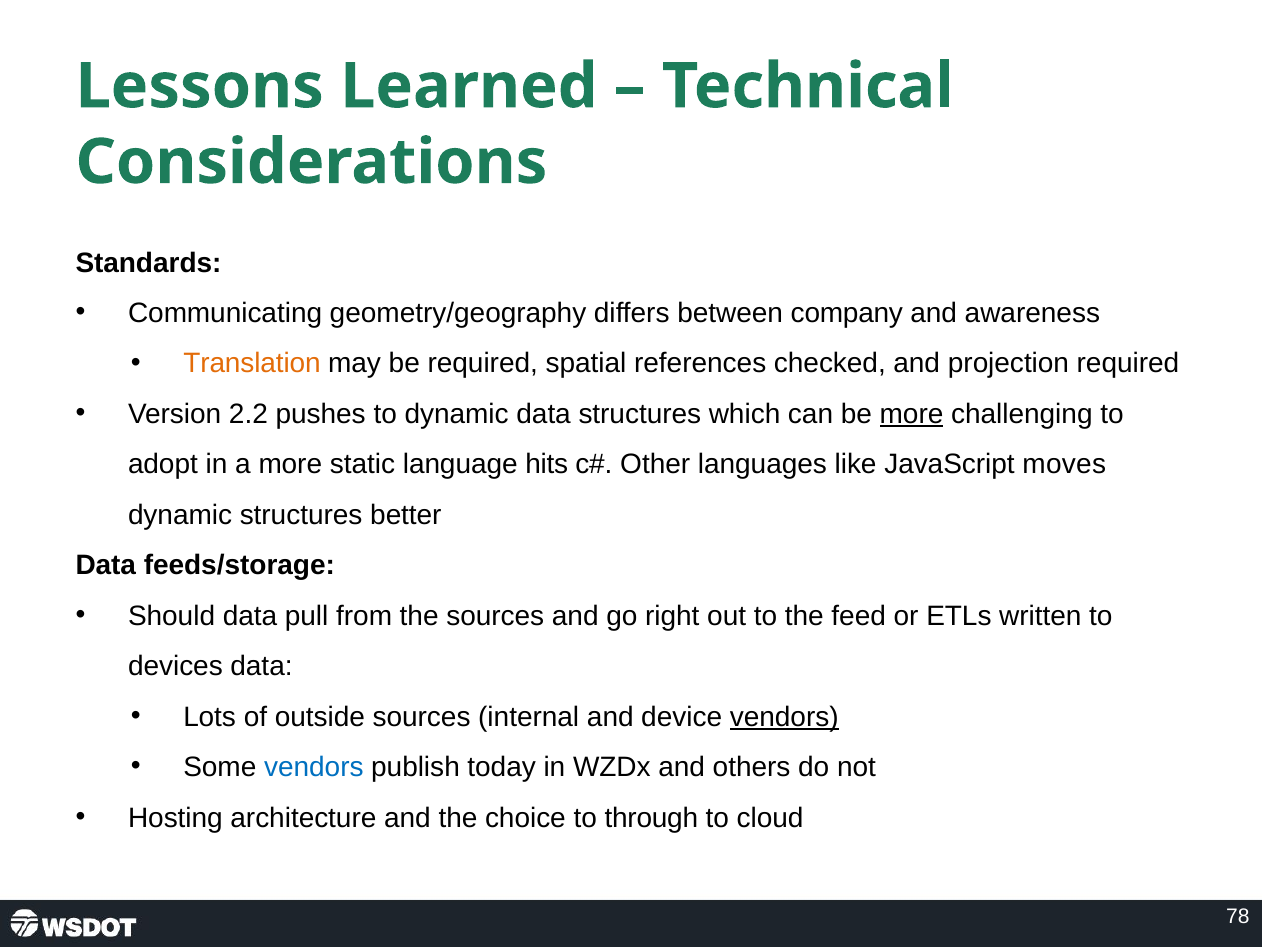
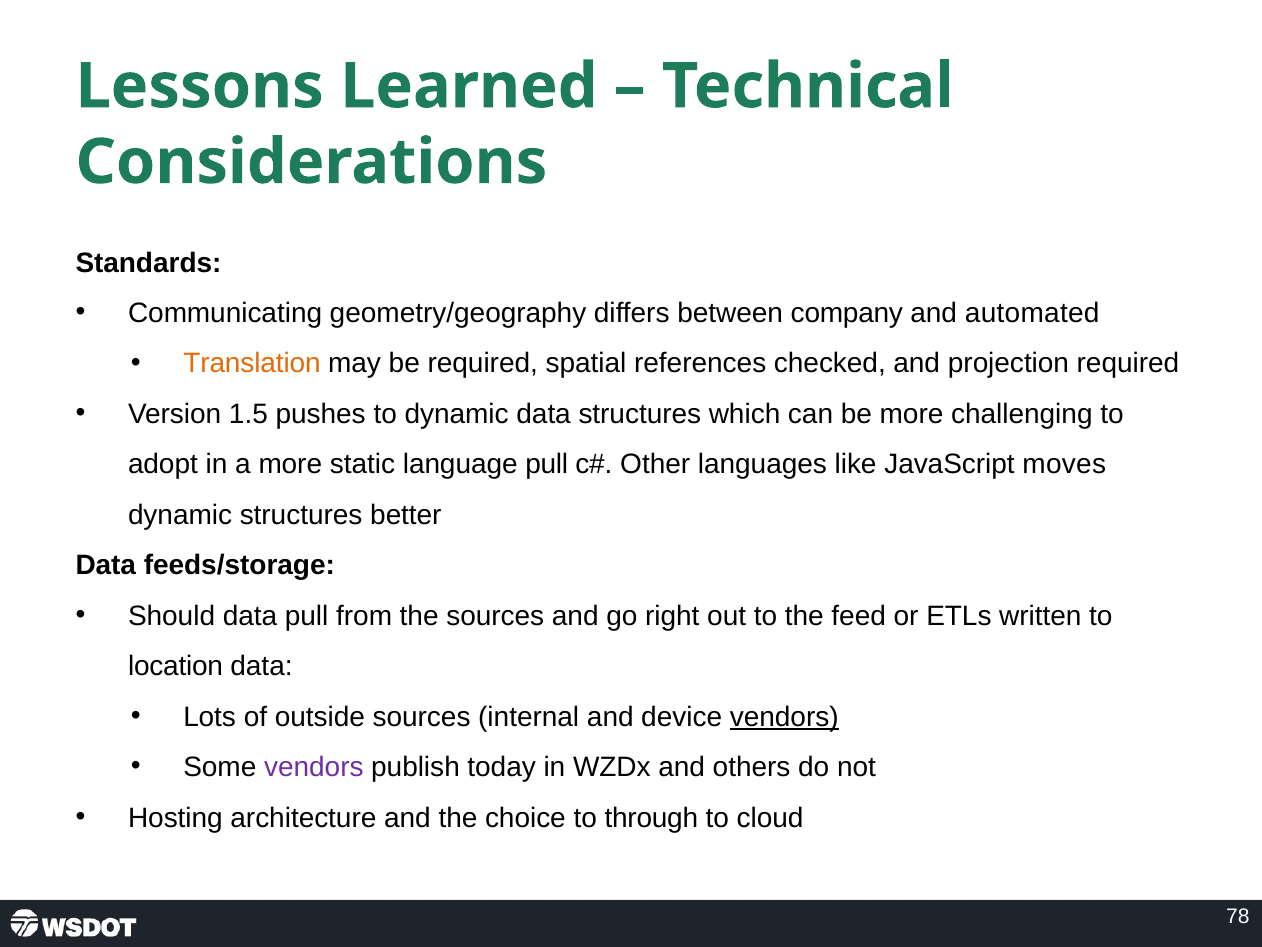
awareness: awareness -> automated (1032, 313)
2.2: 2.2 -> 1.5 (248, 414)
more underline: present -> none (912, 414)
language hits: hits -> pull (547, 464)
devices: devices -> location (176, 666)
vendors colour: blue -> purple (314, 767)
